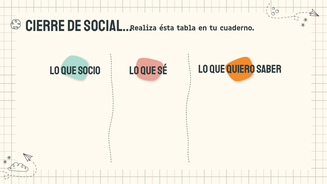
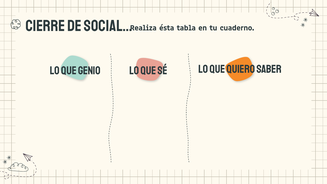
socio: socio -> genio (89, 70)
